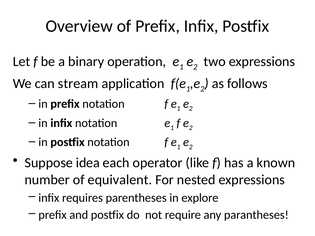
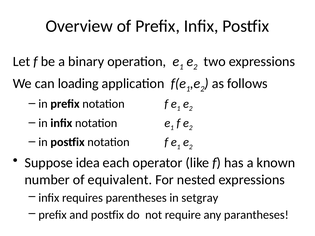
stream: stream -> loading (78, 84)
explore: explore -> setgray (200, 198)
